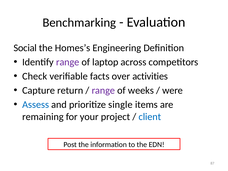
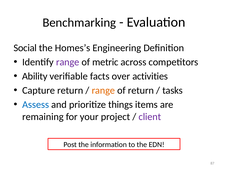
laptop: laptop -> metric (105, 62)
Check: Check -> Ability (35, 76)
range colour: purple -> orange (103, 90)
of weeks: weeks -> return (141, 90)
were: were -> tasks (173, 90)
single: single -> things (121, 105)
client colour: blue -> purple (150, 117)
